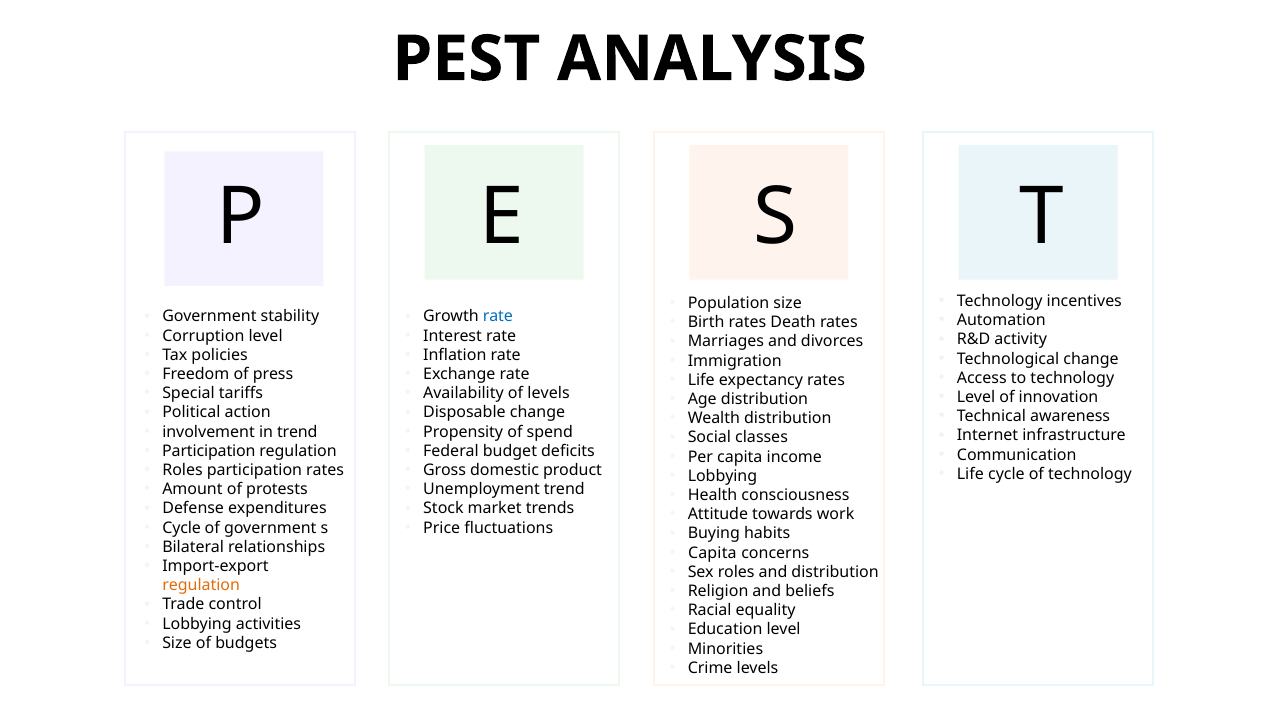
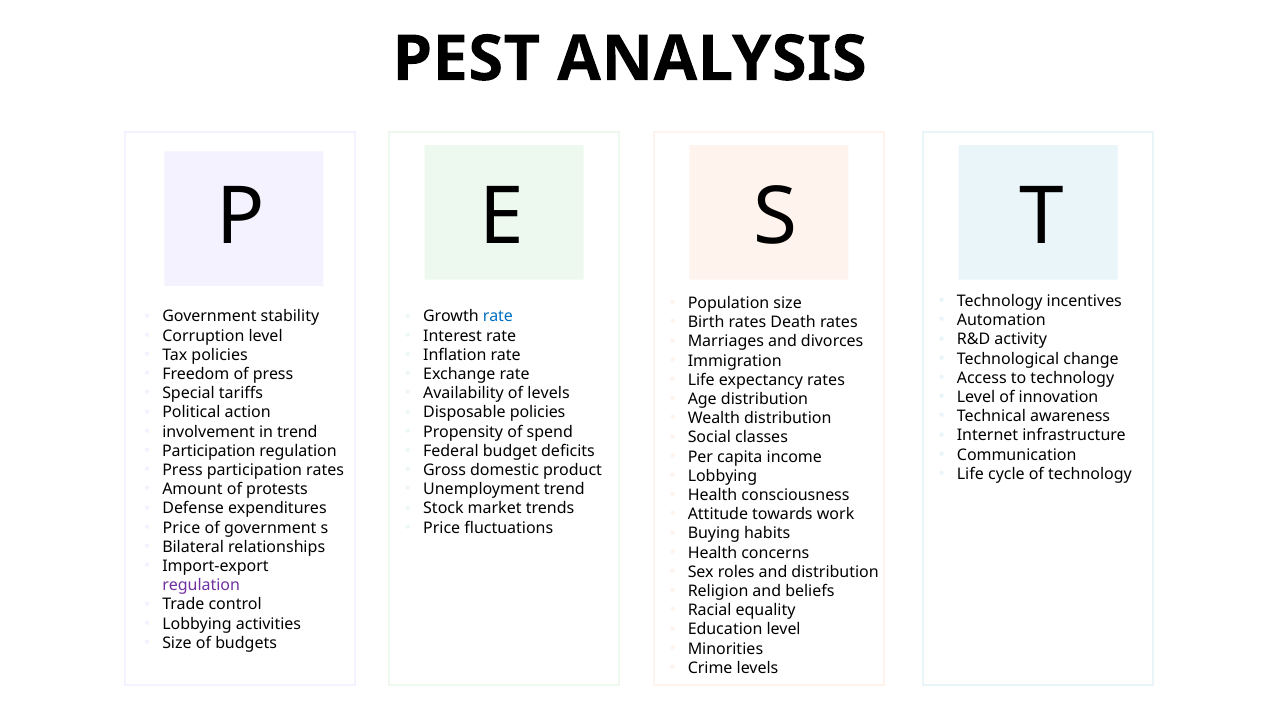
Disposable change: change -> policies (538, 413)
Roles: Roles -> Press (183, 471)
Cycle: Cycle -> Price (181, 528)
Capita: Capita -> Health (712, 553)
regulation colour: orange -> purple (201, 586)
